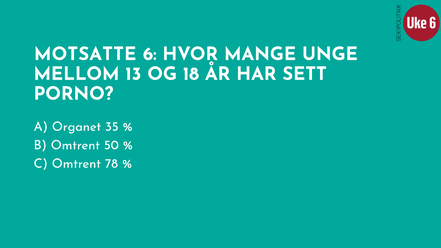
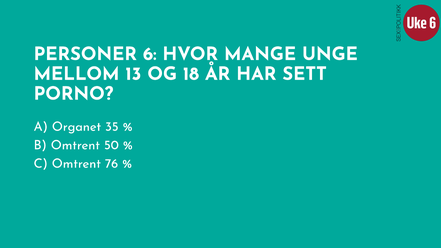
MOTSATTE: MOTSATTE -> PERSONER (85, 54)
78: 78 -> 76 (112, 164)
